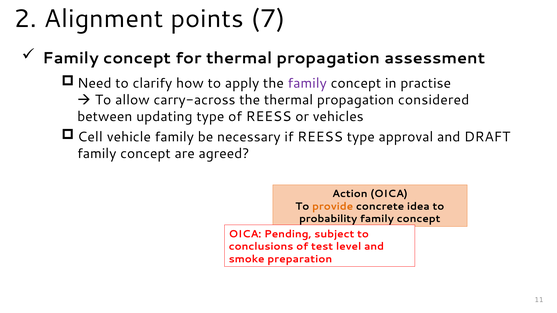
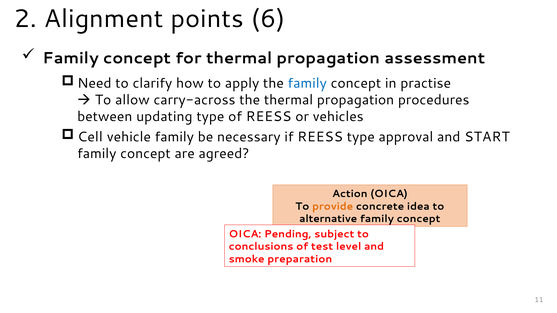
7: 7 -> 6 (268, 19)
family colour: purple -> blue (307, 83)
considered: considered -> procedures (434, 100)
DRAFT: DRAFT -> START (487, 137)
probability: probability -> alternative (328, 219)
